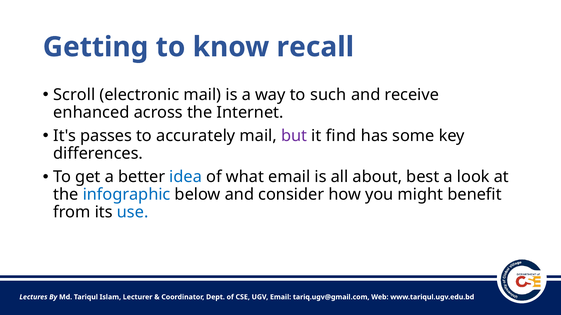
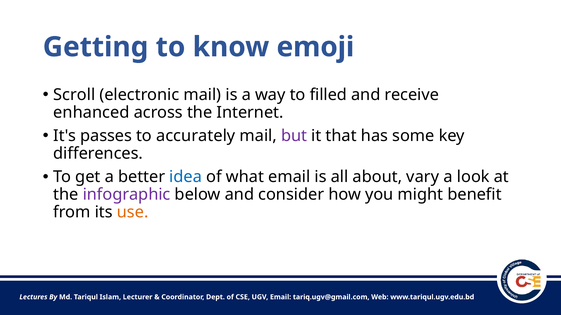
recall: recall -> emoji (315, 47)
such: such -> filled (328, 95)
find: find -> that (341, 136)
best: best -> vary (423, 177)
infographic colour: blue -> purple (127, 195)
use colour: blue -> orange (133, 213)
